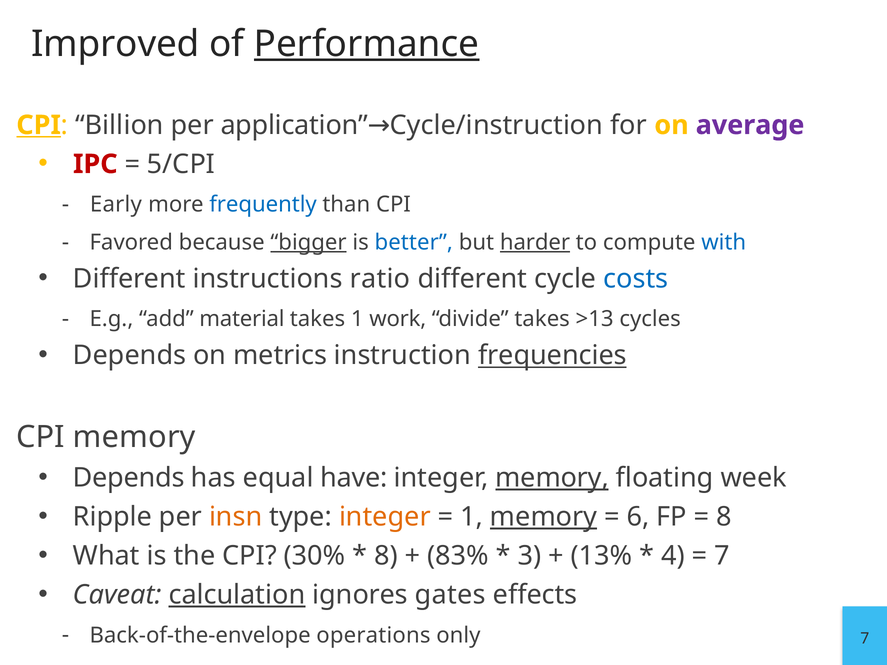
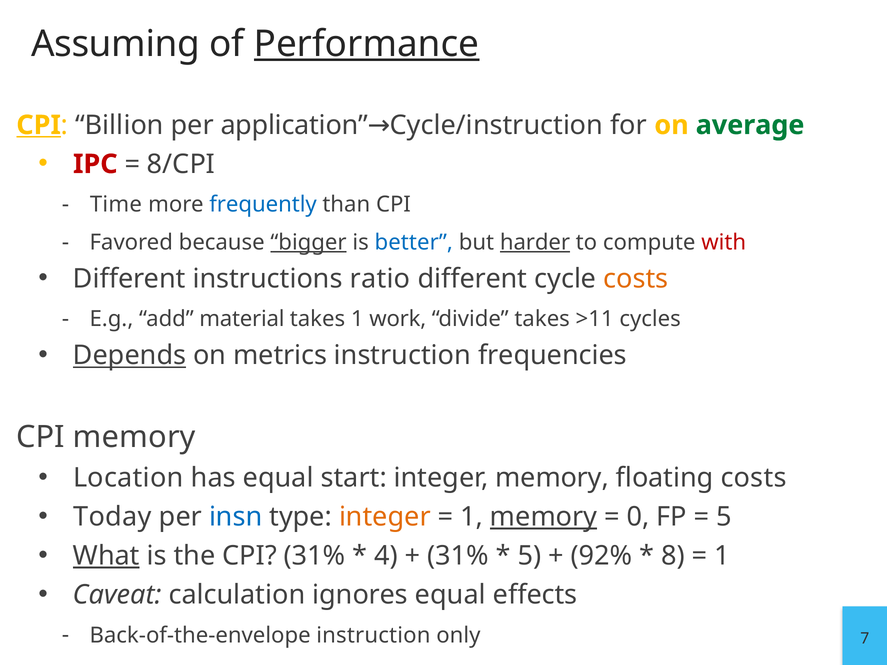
Improved: Improved -> Assuming (115, 44)
average colour: purple -> green (750, 125)
5/CPI: 5/CPI -> 8/CPI (181, 164)
Early: Early -> Time (116, 205)
with colour: blue -> red (724, 242)
costs colour: blue -> orange (636, 279)
>13: >13 -> >11 (595, 319)
Depends underline: none -> present (130, 356)
frequencies underline: present -> none (552, 356)
Depends: Depends -> Location (128, 478)
have: have -> start (354, 478)
memory underline: present -> none (552, 478)
floating week: week -> costs (754, 478)
Ripple: Ripple -> Today (112, 517)
insn colour: orange -> blue (236, 517)
6: 6 -> 0 (638, 517)
8: 8 -> 5 (724, 517)
What underline: none -> present (106, 556)
CPI 30%: 30% -> 31% (315, 556)
8: 8 -> 4 (386, 556)
83%: 83% -> 31% (458, 556)
3: 3 -> 5 (530, 556)
13%: 13% -> 92% (602, 556)
4: 4 -> 8 (673, 556)
7: 7 -> 1 (722, 556)
calculation underline: present -> none (237, 595)
ignores gates: gates -> equal (450, 595)
Back-of-the-envelope operations: operations -> instruction (373, 635)
